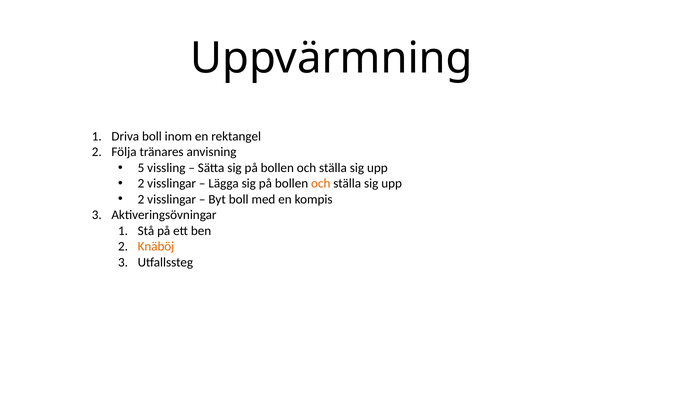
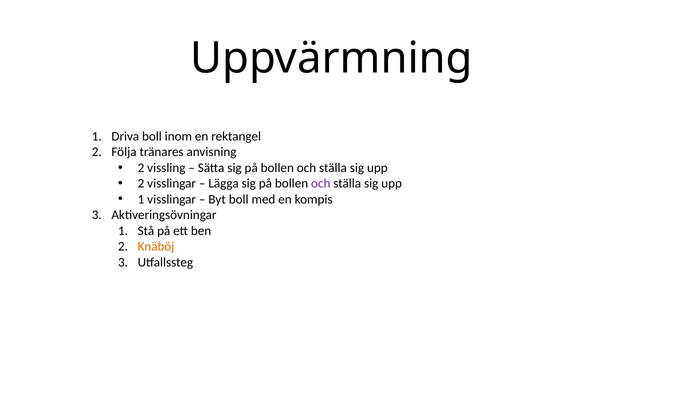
5: 5 -> 2 (141, 168)
och colour: orange -> purple (321, 184)
2: 2 -> 1 (141, 199)
